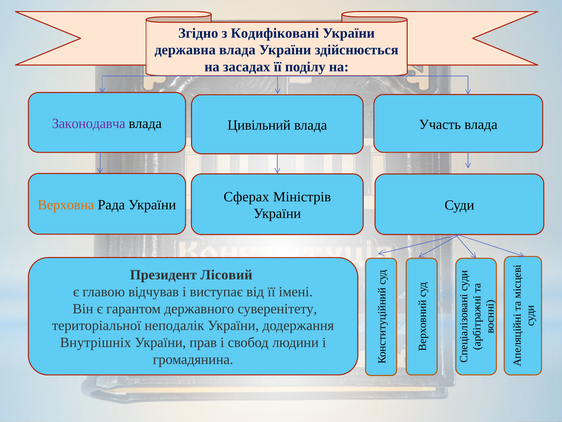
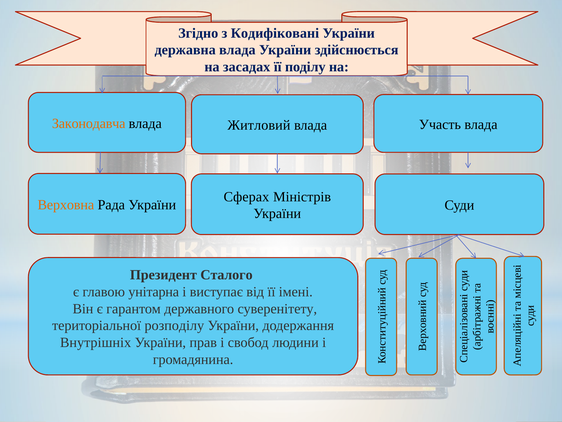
Законодавча colour: purple -> orange (89, 123)
Цивільний: Цивільний -> Житловий (259, 125)
Лісовий: Лісовий -> Сталого (227, 275)
відчував: відчував -> унітарна (154, 292)
неподалік: неподалік -> розподілу (174, 325)
